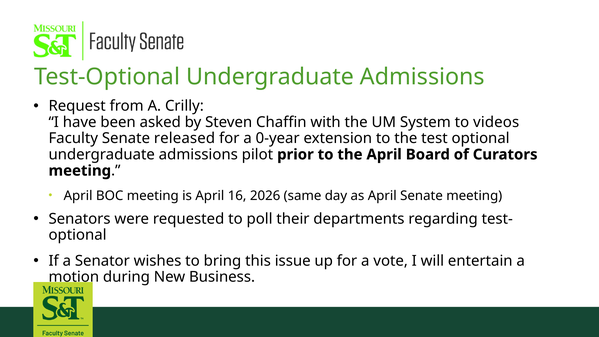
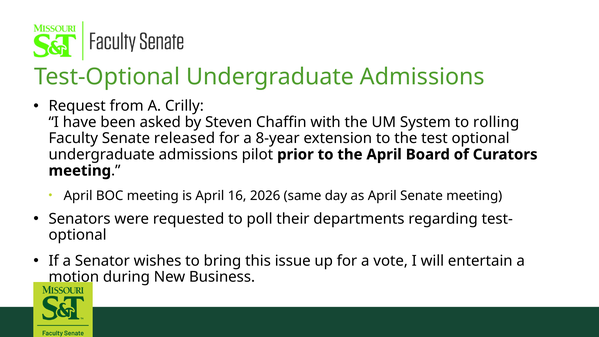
videos: videos -> rolling (496, 122)
0-year: 0-year -> 8-year (278, 138)
